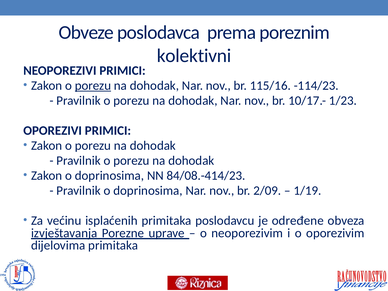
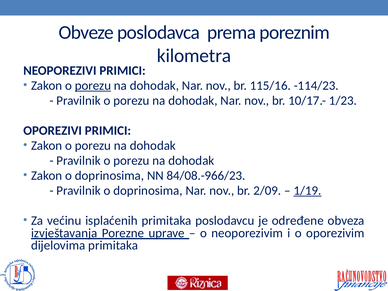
kolektivni: kolektivni -> kilometra (194, 56)
84/08.-414/23: 84/08.-414/23 -> 84/08.-966/23 (206, 176)
1/19 underline: none -> present (307, 191)
